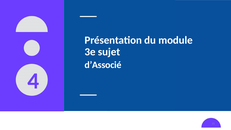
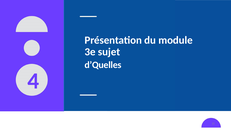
d’Associé: d’Associé -> d’Quelles (103, 65)
